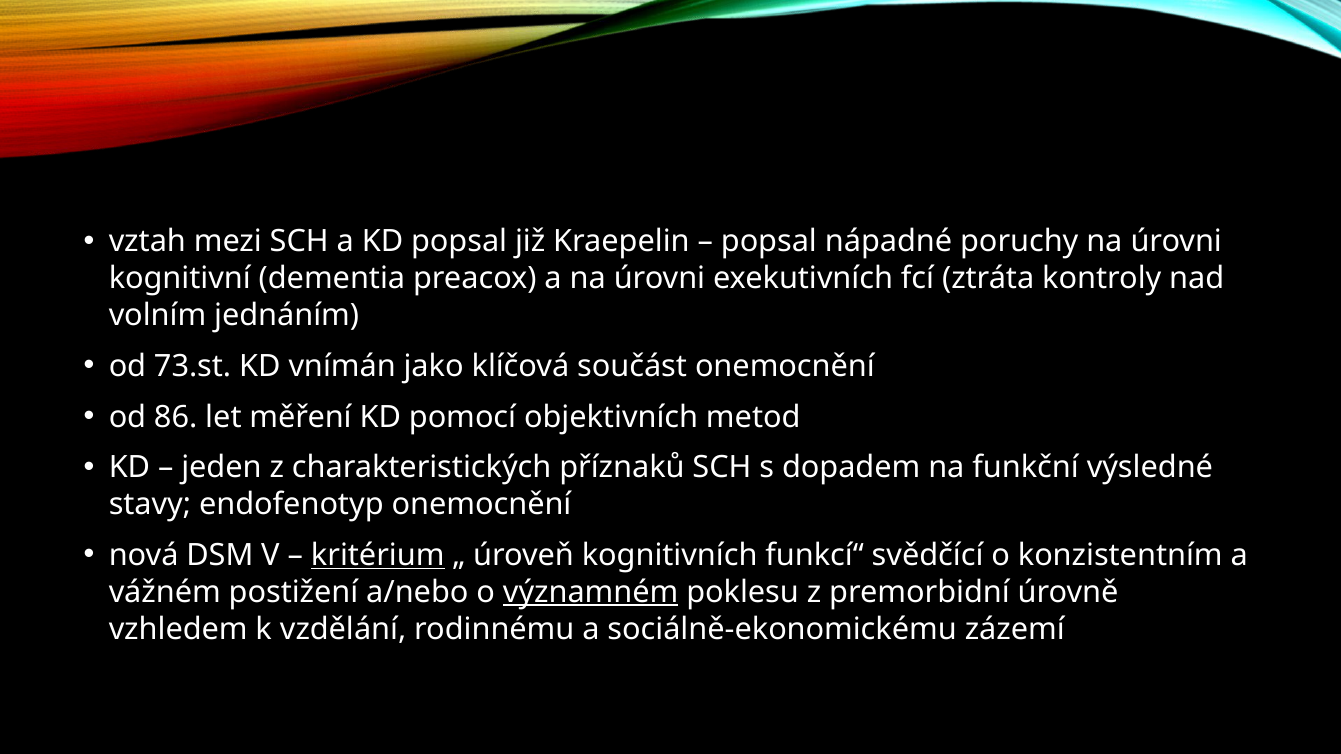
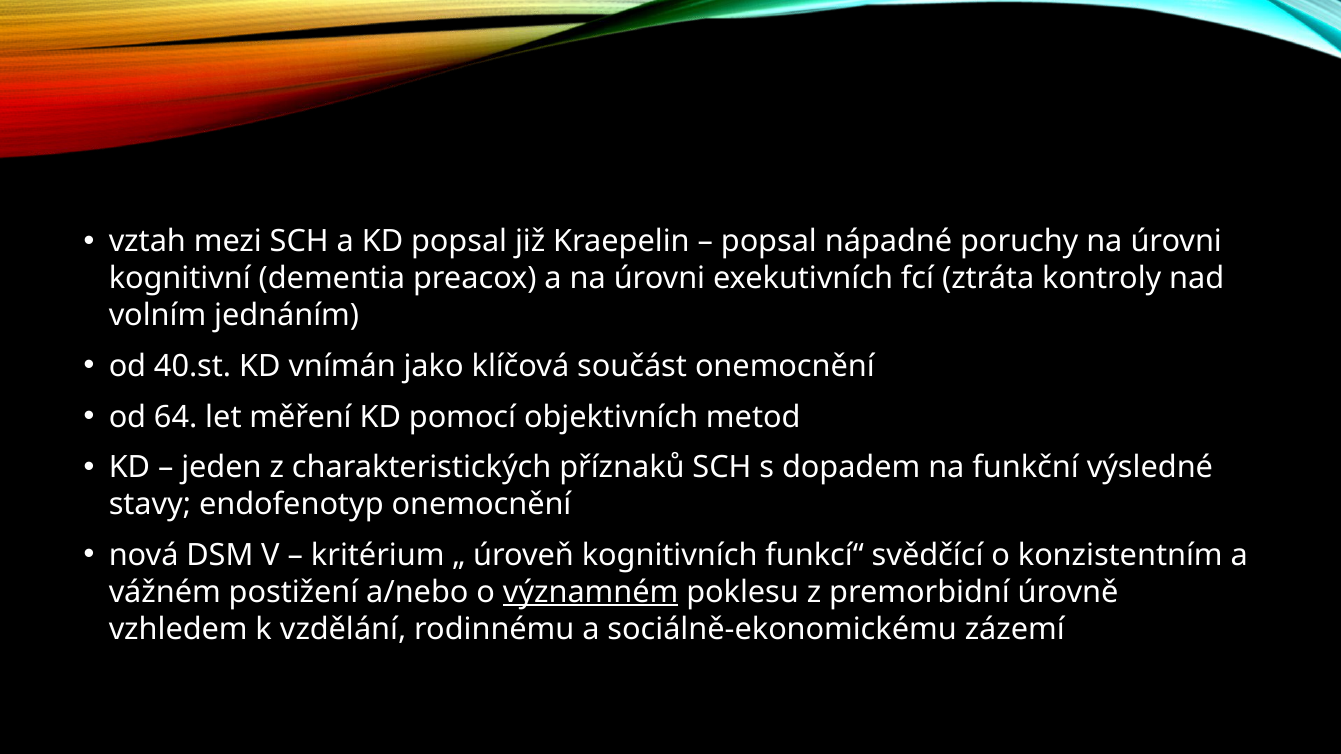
73.st: 73.st -> 40.st (193, 366)
86: 86 -> 64 (176, 417)
kritérium underline: present -> none (378, 556)
